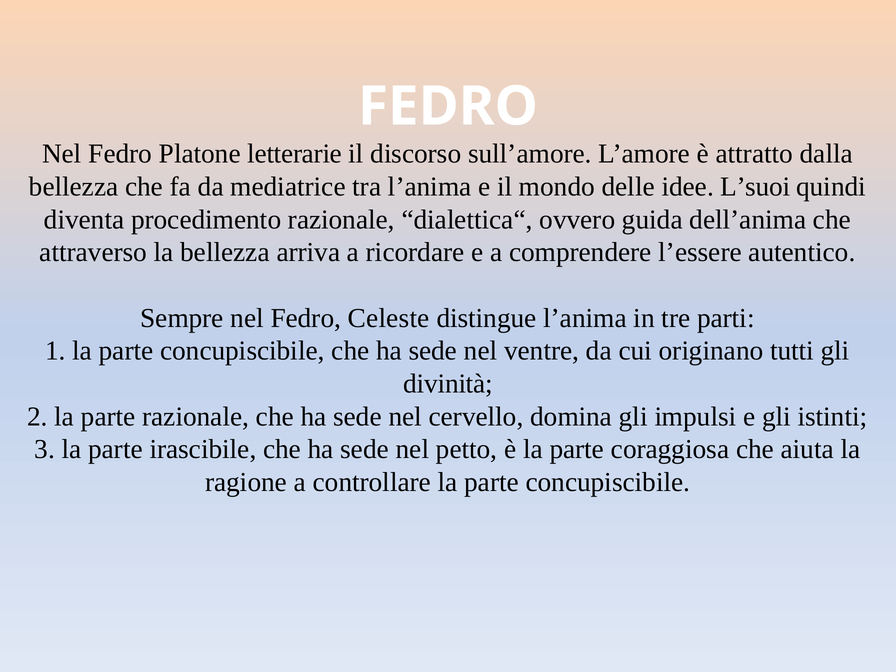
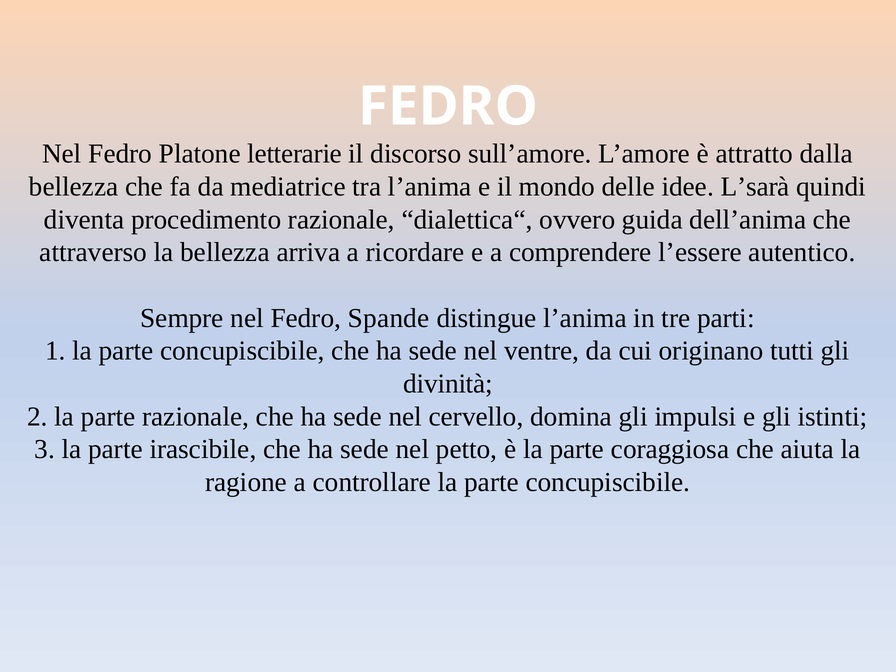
L’suoi: L’suoi -> L’sarà (755, 187)
Celeste: Celeste -> Spande (389, 318)
